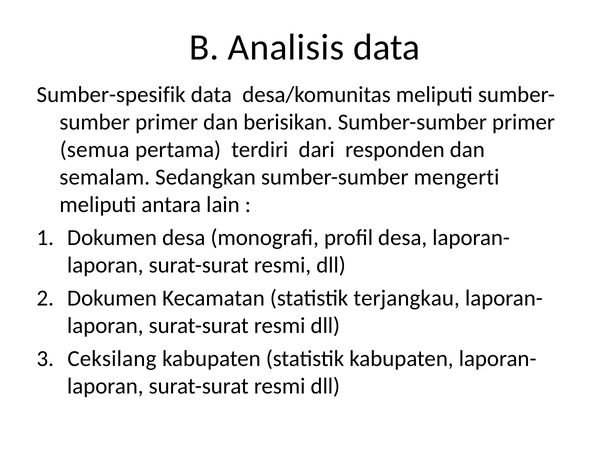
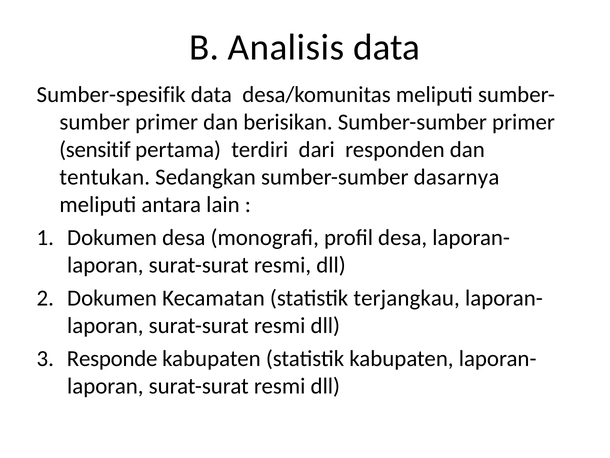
semua: semua -> sensitif (95, 150)
semalam: semalam -> tentukan (105, 177)
mengerti: mengerti -> dasarnya (457, 177)
Ceksilang: Ceksilang -> Responde (112, 358)
